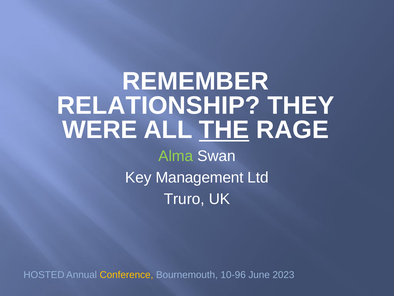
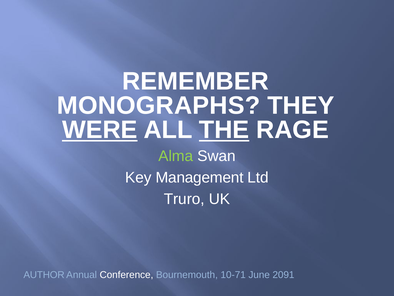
RELATIONSHIP: RELATIONSHIP -> MONOGRAPHS (159, 105)
WERE underline: none -> present (100, 130)
HOSTED: HOSTED -> AUTHOR (44, 274)
Conference colour: yellow -> white (126, 274)
10-96: 10-96 -> 10-71 (233, 274)
2023: 2023 -> 2091 (283, 274)
